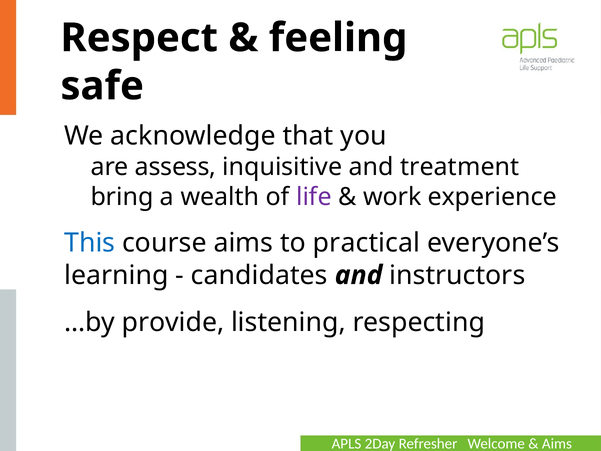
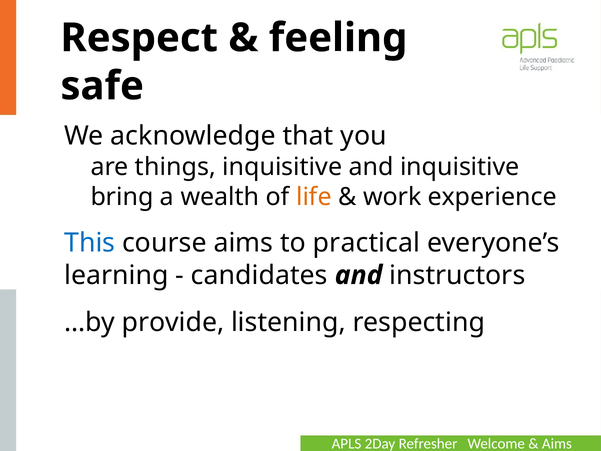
assess: assess -> things (175, 167)
and treatment: treatment -> inquisitive (460, 167)
life colour: purple -> orange (314, 197)
